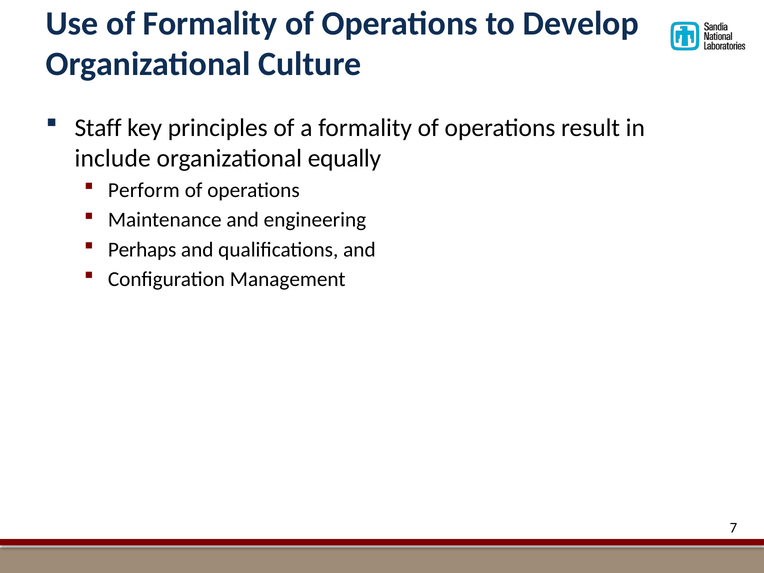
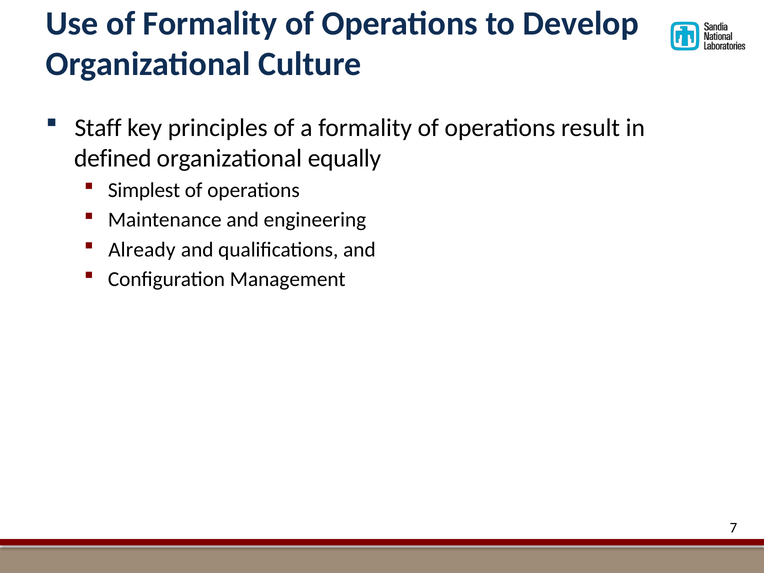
include: include -> defined (113, 158)
Perform: Perform -> Simplest (144, 190)
Perhaps: Perhaps -> Already (142, 250)
